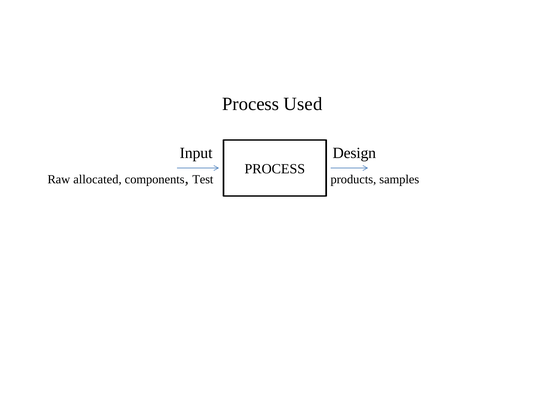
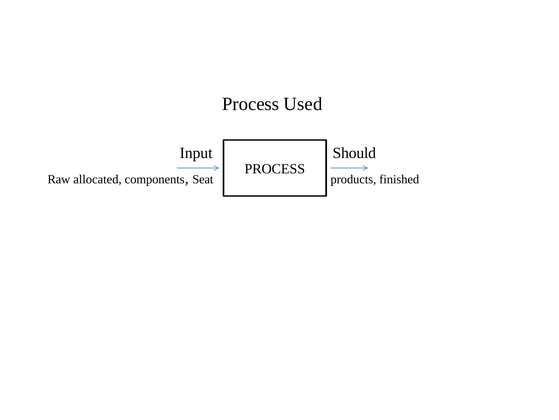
Design: Design -> Should (354, 153)
Test: Test -> Seat (203, 179)
samples: samples -> finished (399, 179)
